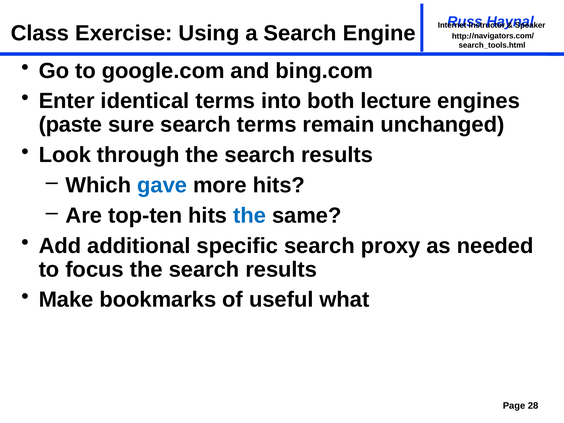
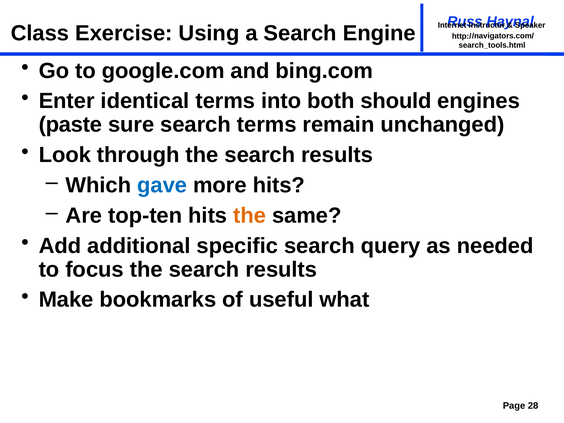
lecture: lecture -> should (396, 101)
the colour: blue -> orange (250, 216)
proxy: proxy -> query (391, 246)
